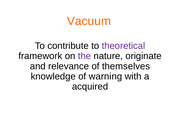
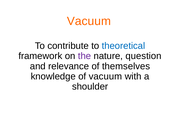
theoretical colour: purple -> blue (123, 46)
originate: originate -> question (144, 56)
of warning: warning -> vacuum (105, 76)
acquired: acquired -> shoulder (90, 86)
